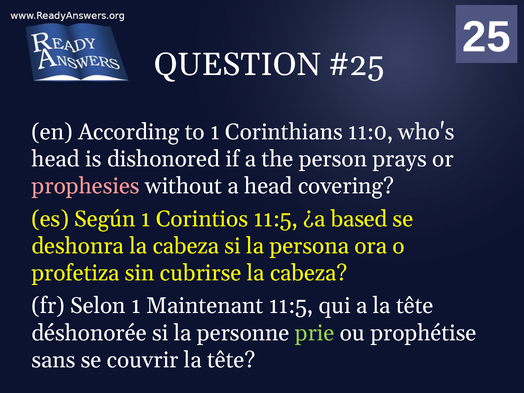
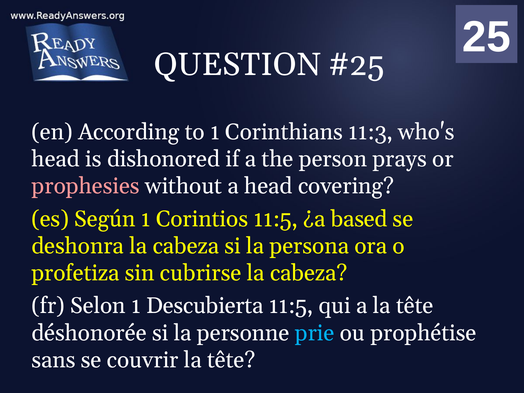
11:0: 11:0 -> 11:3 (371, 132)
Maintenant: Maintenant -> Descubierta (205, 306)
prie colour: light green -> light blue (315, 333)
